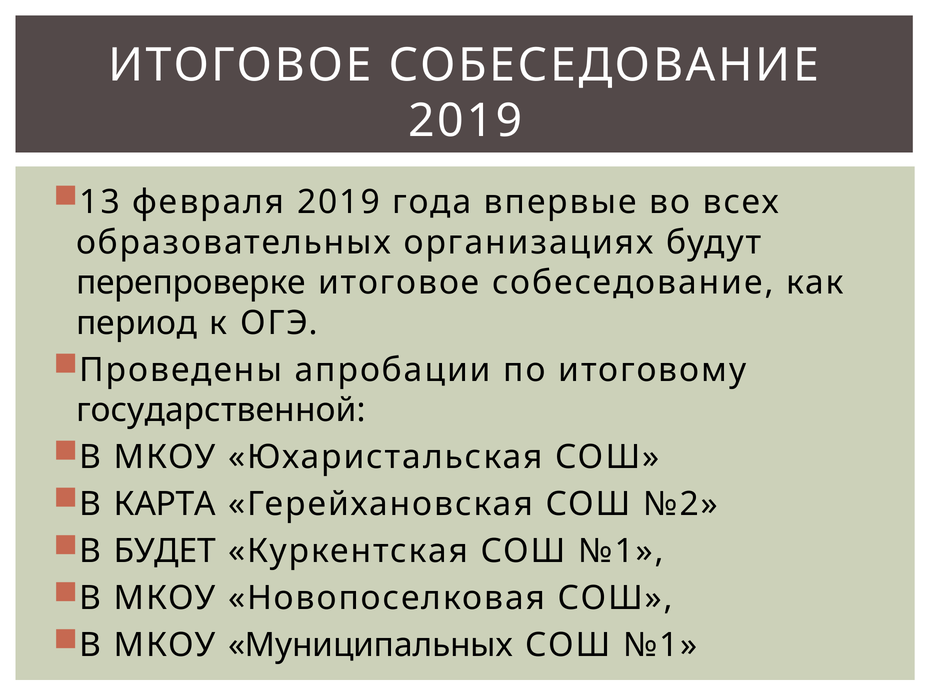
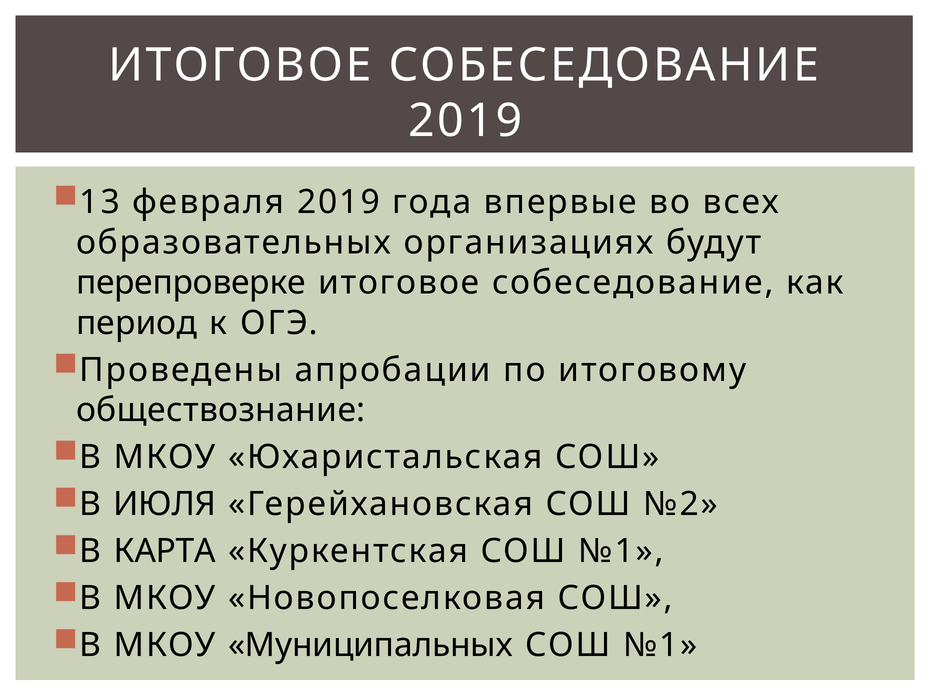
государственной: государственной -> обществознание (221, 410)
КАРТА: КАРТА -> ИЮЛЯ (165, 505)
БУДЕТ: БУДЕТ -> КАРТА (165, 552)
